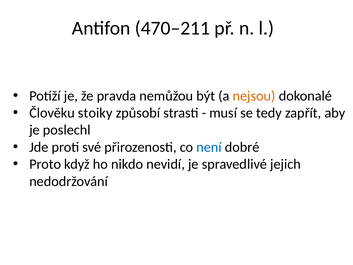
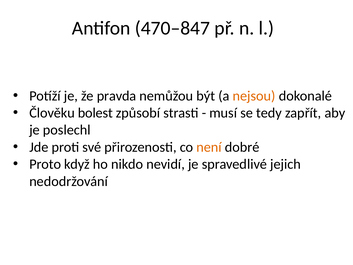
470–211: 470–211 -> 470–847 (172, 28)
stoiky: stoiky -> bolest (95, 113)
není colour: blue -> orange (209, 147)
